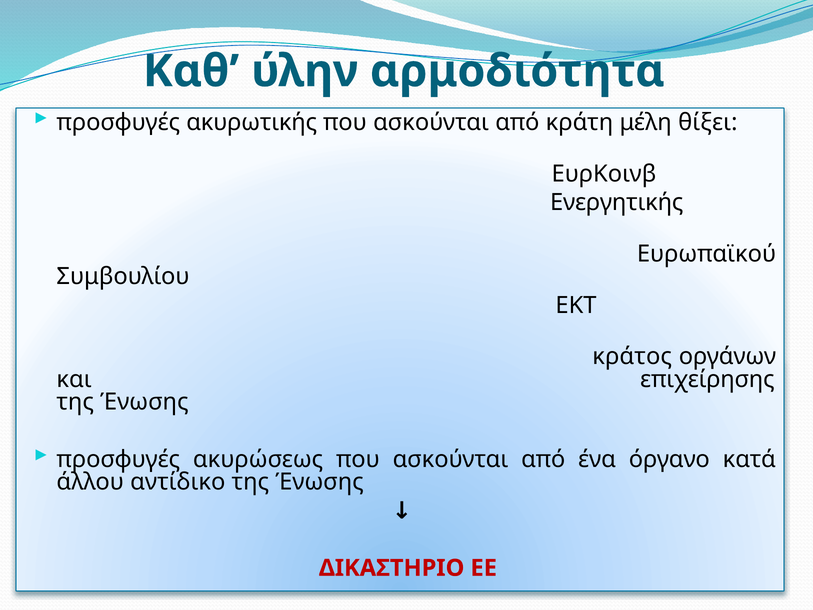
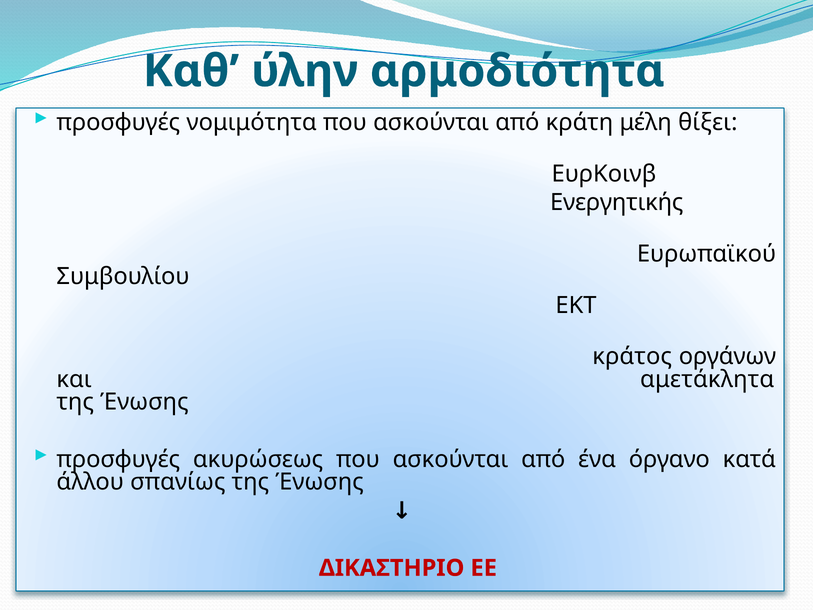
ακυρωτικής: ακυρωτικής -> νομιμότητα (252, 122)
επιχείρησης: επιχείρησης -> αμετάκλητα (707, 379)
αντίδικο: αντίδικο -> σπανίως (178, 482)
